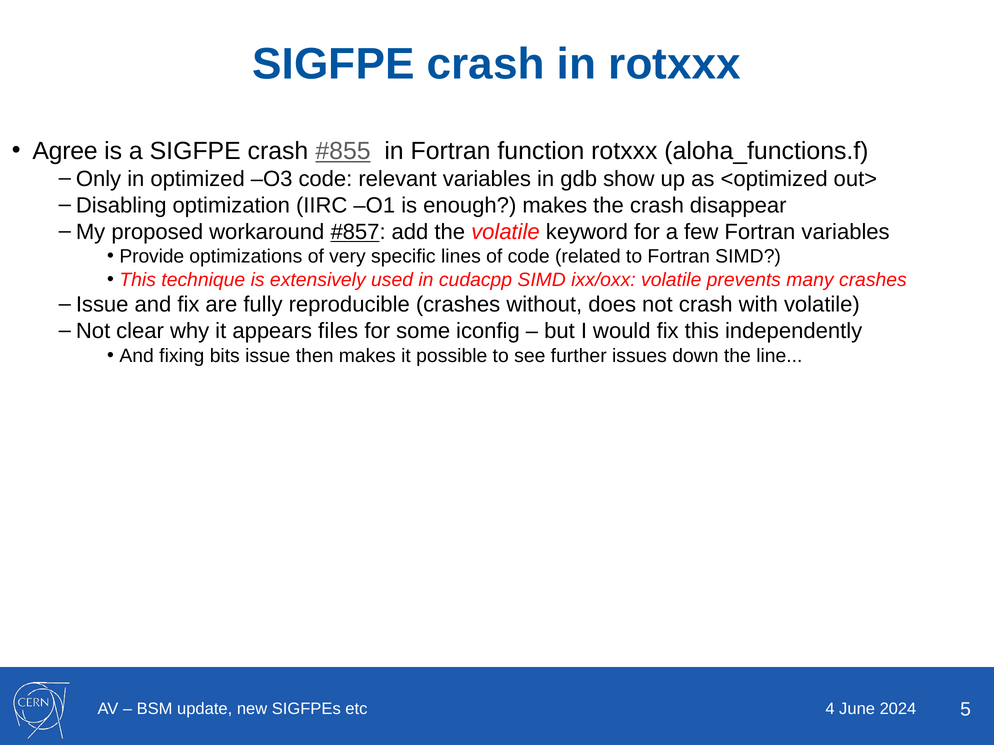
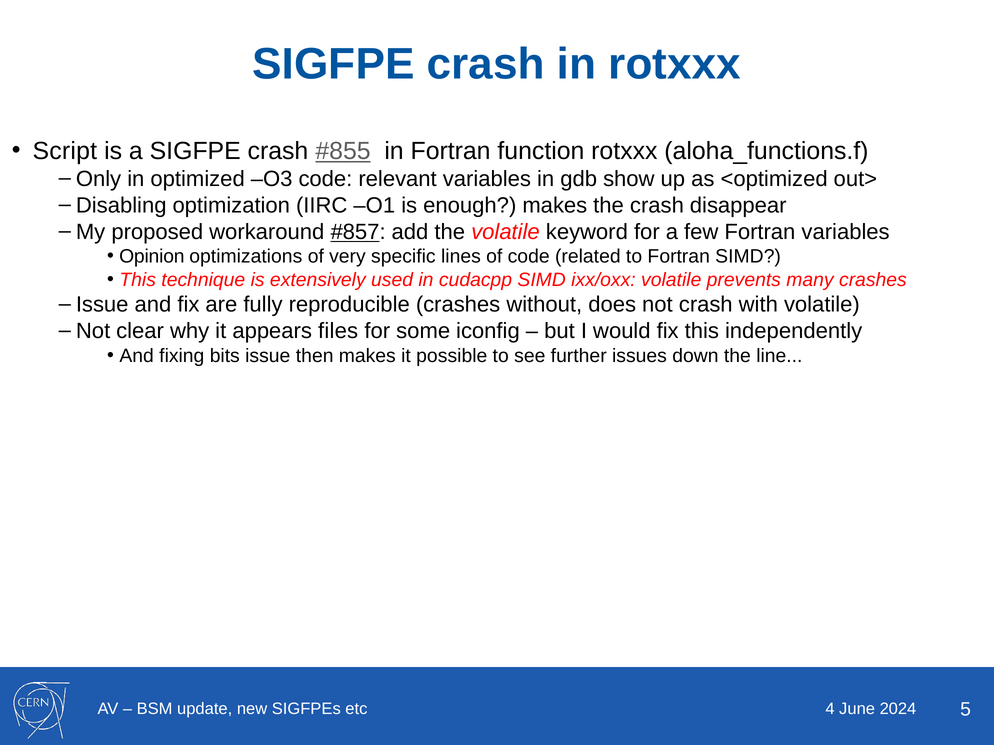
Agree: Agree -> Script (65, 151)
Provide: Provide -> Opinion (152, 257)
